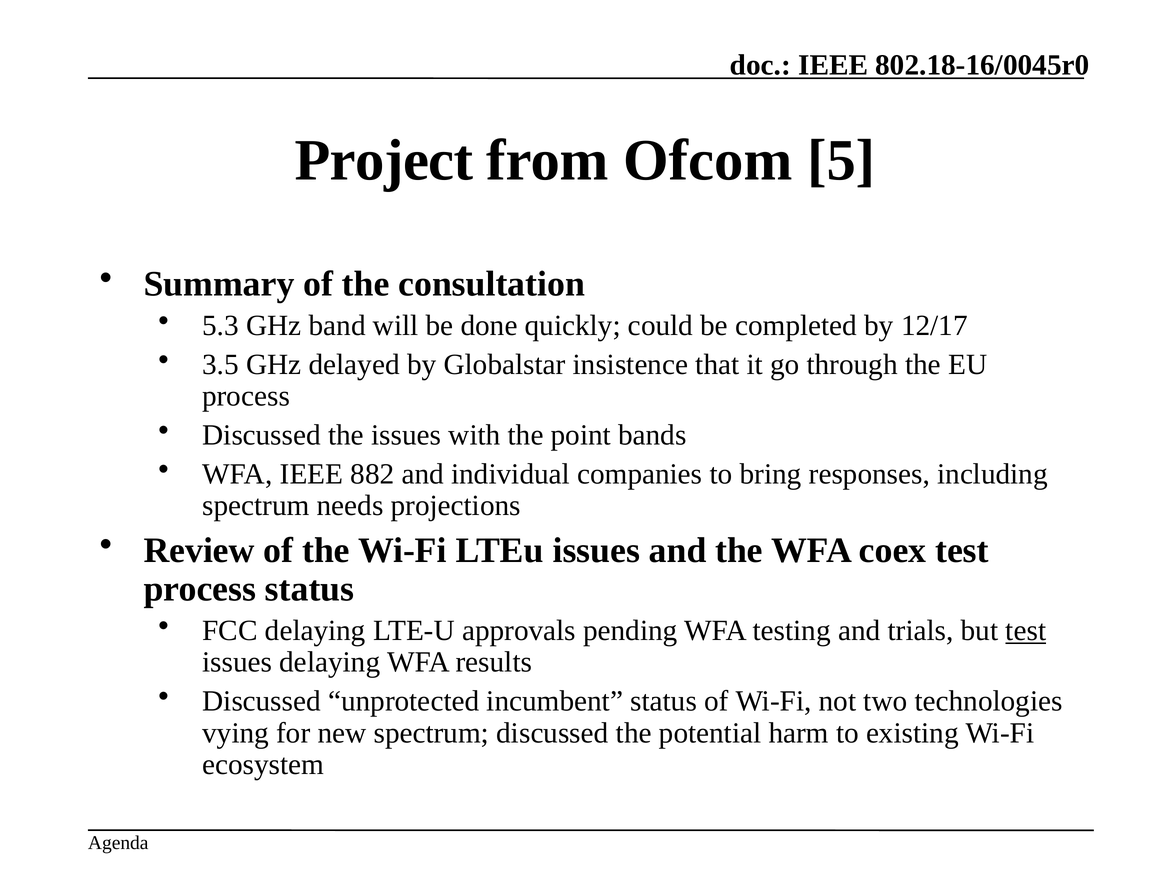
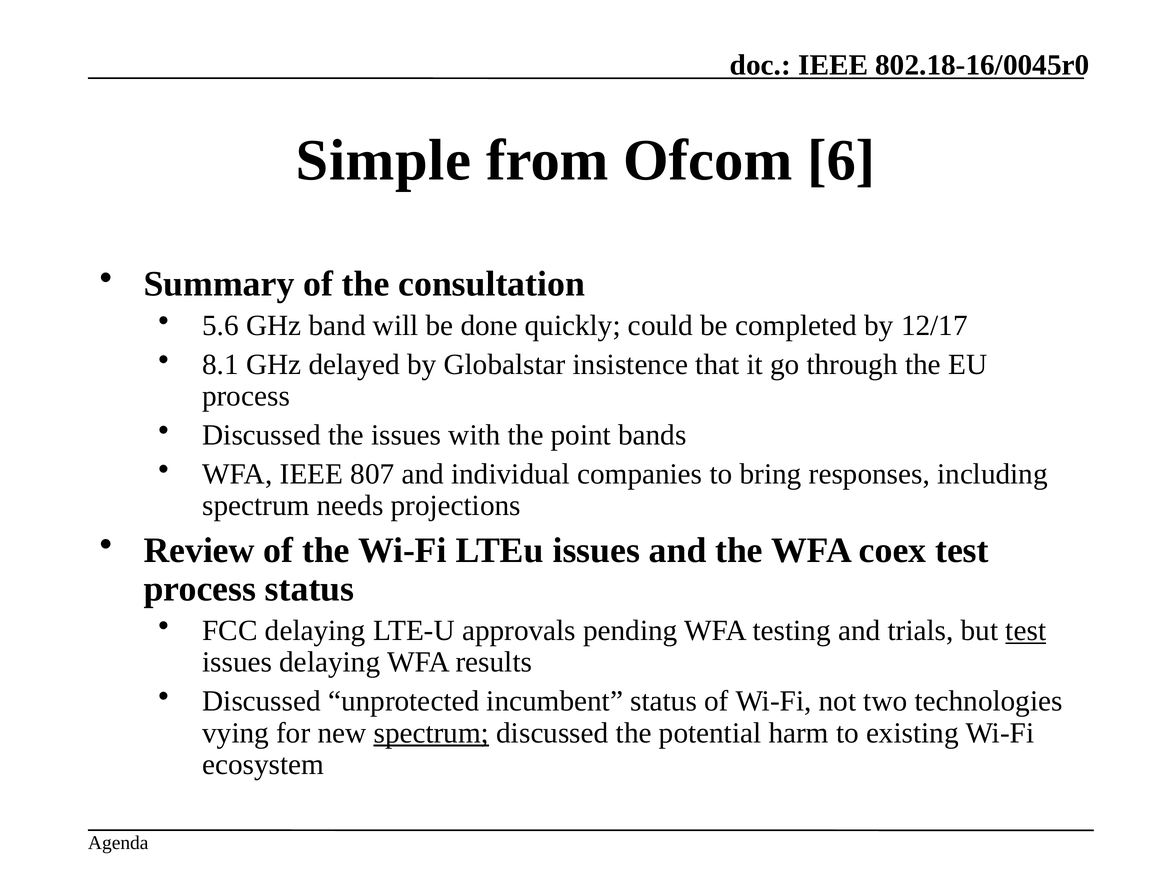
Project: Project -> Simple (383, 160)
5: 5 -> 6 (841, 160)
5.3: 5.3 -> 5.6 (221, 325)
3.5: 3.5 -> 8.1 (221, 364)
882: 882 -> 807 (372, 474)
spectrum underline: none -> present (431, 733)
